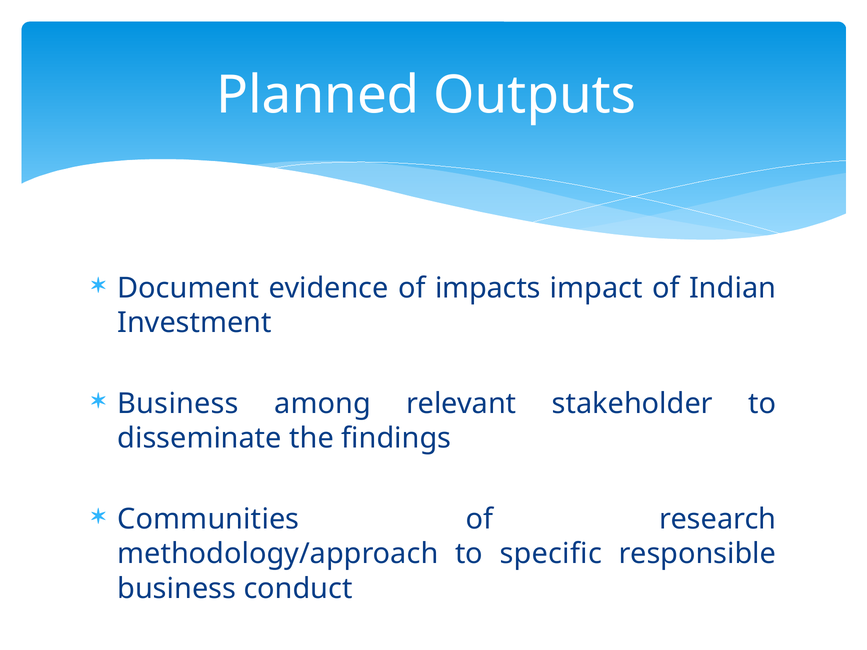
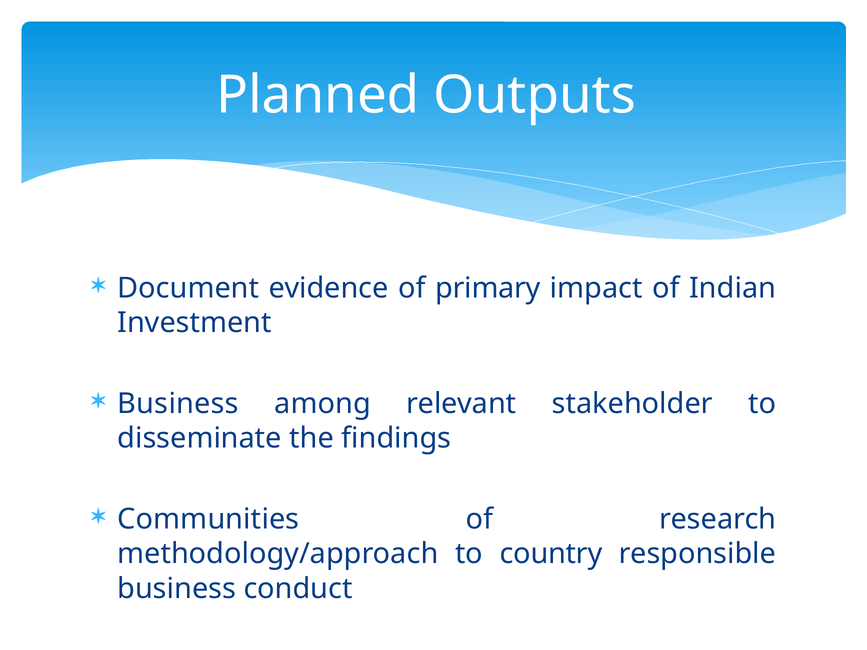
impacts: impacts -> primary (488, 288)
specific: specific -> country (551, 554)
